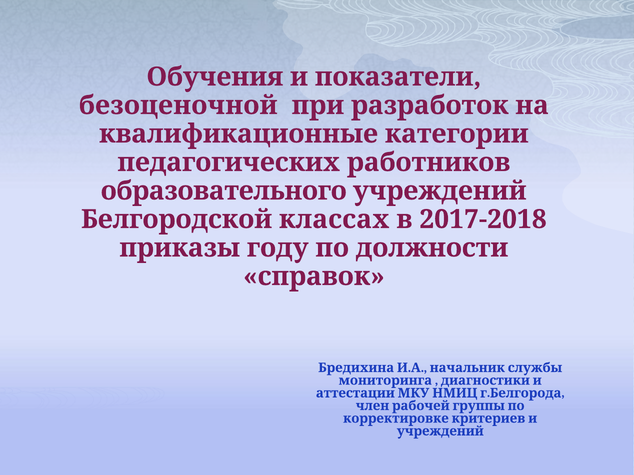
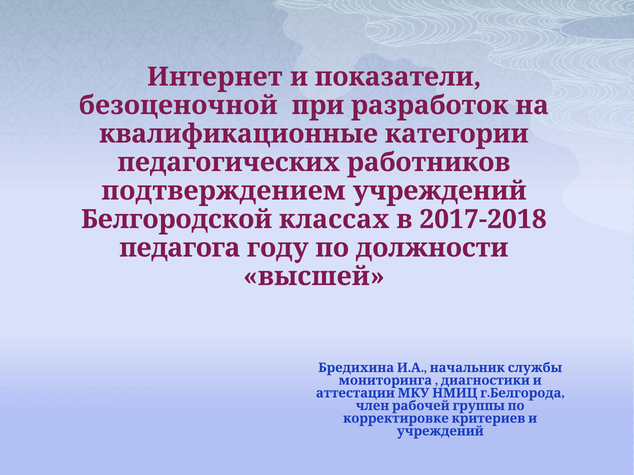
Обучения: Обучения -> Интернет (215, 77)
образовательного: образовательного -> подтверждением (223, 191)
приказы: приказы -> педагога (180, 248)
справок: справок -> высшей (314, 277)
